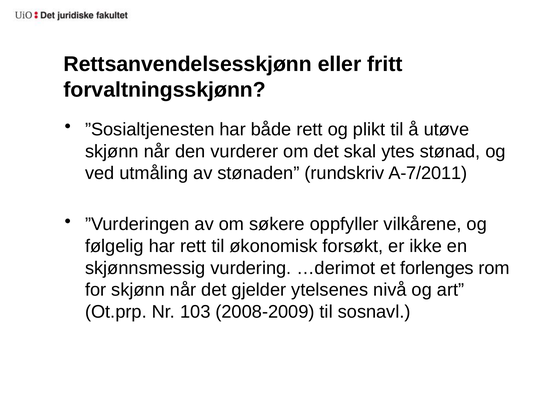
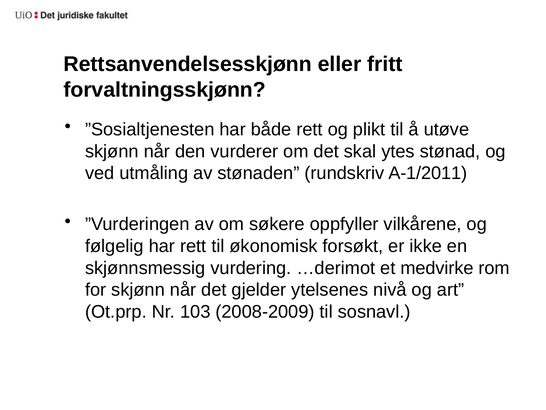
A-7/2011: A-7/2011 -> A-1/2011 (428, 173)
forlenges: forlenges -> medvirke (437, 268)
